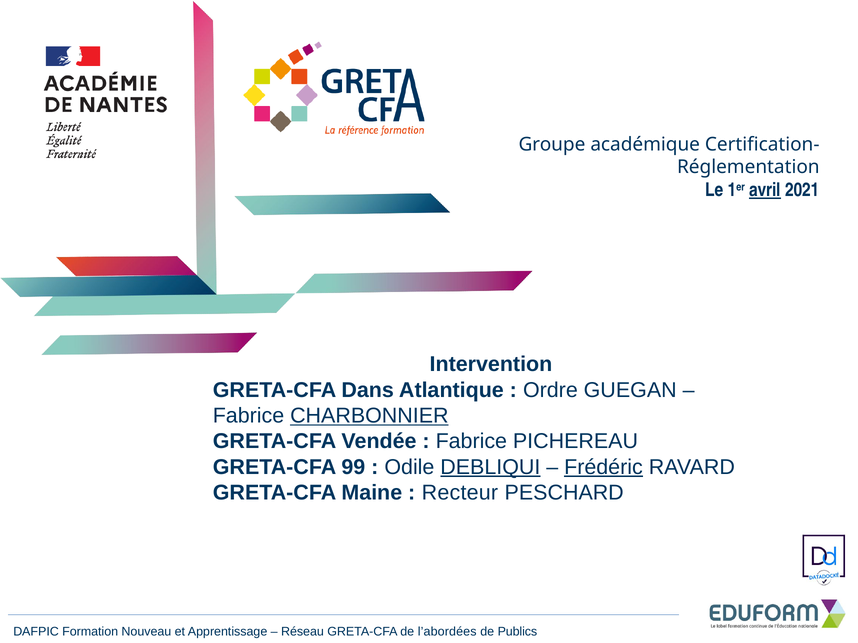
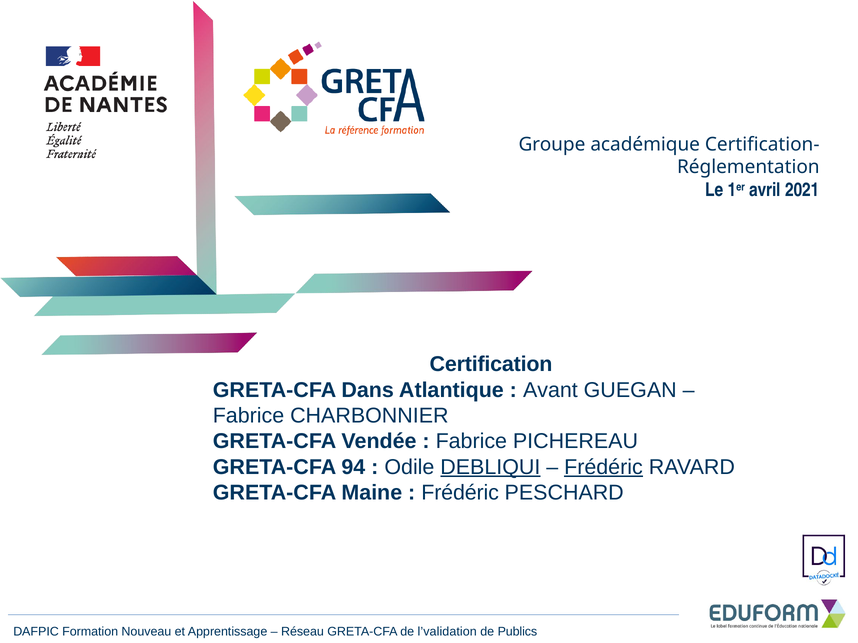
avril underline: present -> none (765, 190)
Intervention: Intervention -> Certification (491, 365)
Ordre: Ordre -> Avant (550, 390)
CHARBONNIER underline: present -> none (369, 416)
99: 99 -> 94 (353, 467)
Recteur: Recteur -> Frédéric (460, 493)
l’abordées: l’abordées -> l’validation (447, 632)
